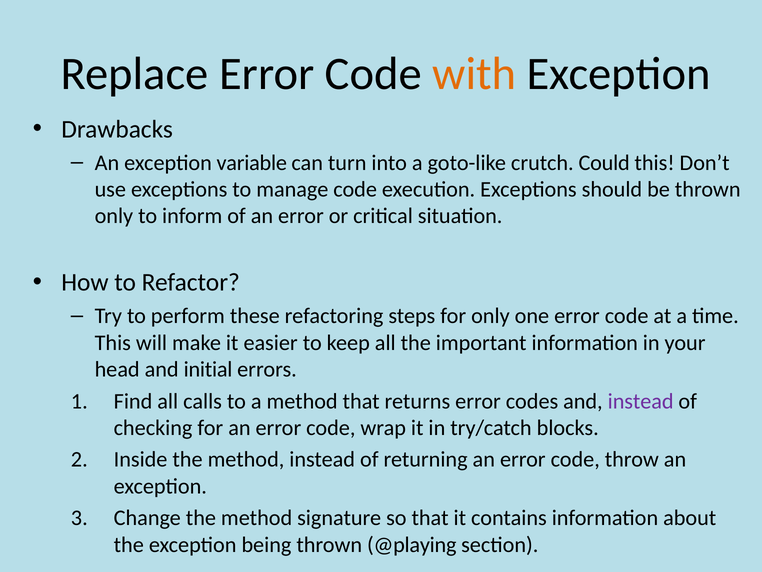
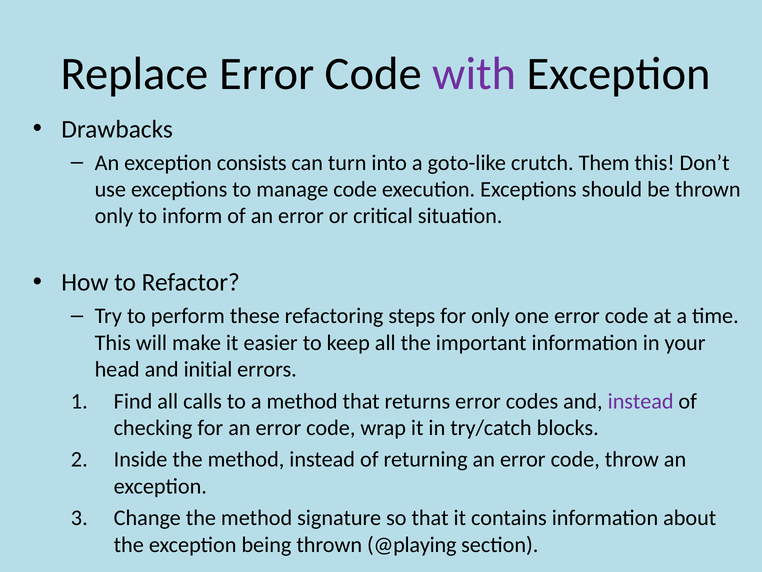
with colour: orange -> purple (474, 74)
variable: variable -> consists (252, 163)
Could: Could -> Them (604, 163)
